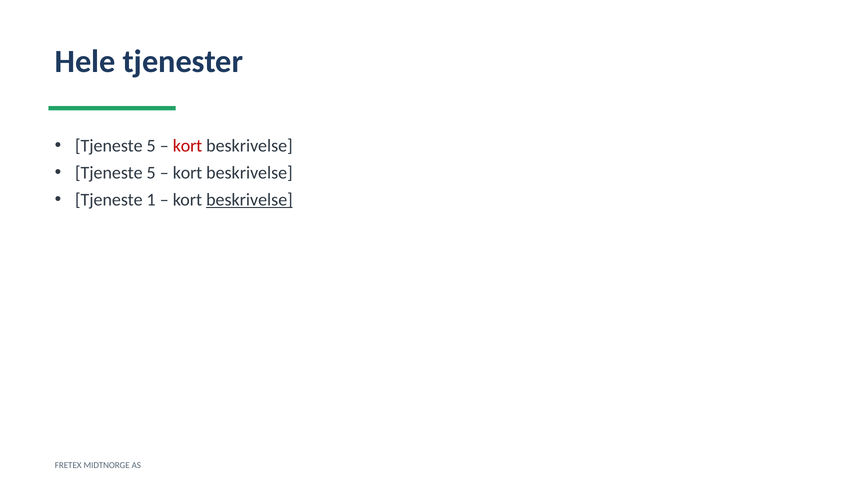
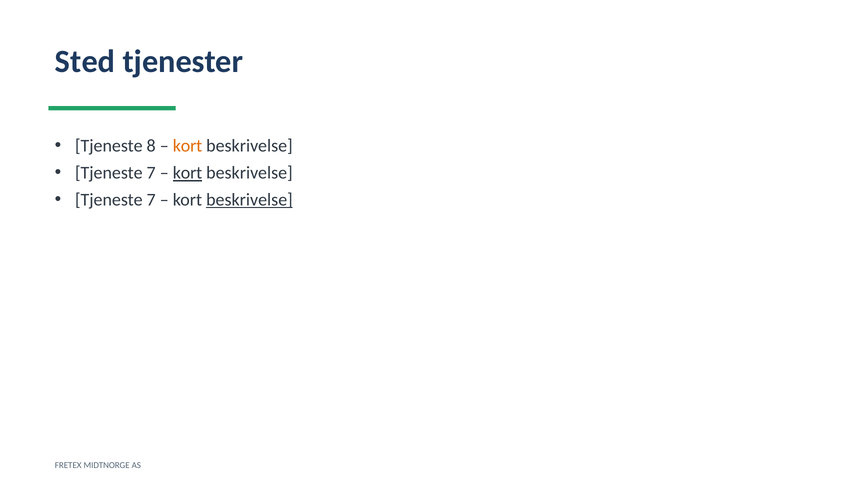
Hele: Hele -> Sted (85, 62)
5: 5 -> 8 (151, 146)
kort colour: red -> orange (188, 146)
5: 5 -> 7 (151, 173)
kort underline: none -> present (188, 173)
1: 1 -> 7 (151, 200)
